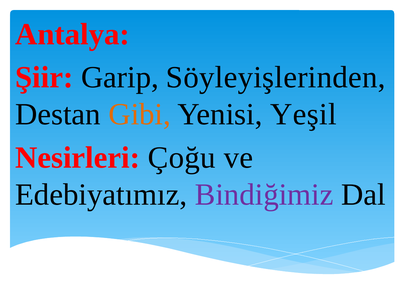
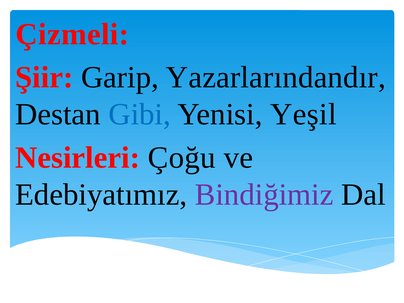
Antalya: Antalya -> Çizmeli (72, 34)
Söyleyişlerinden: Söyleyişlerinden -> Yazarlarındandır (276, 77)
Gibi colour: orange -> blue (140, 114)
